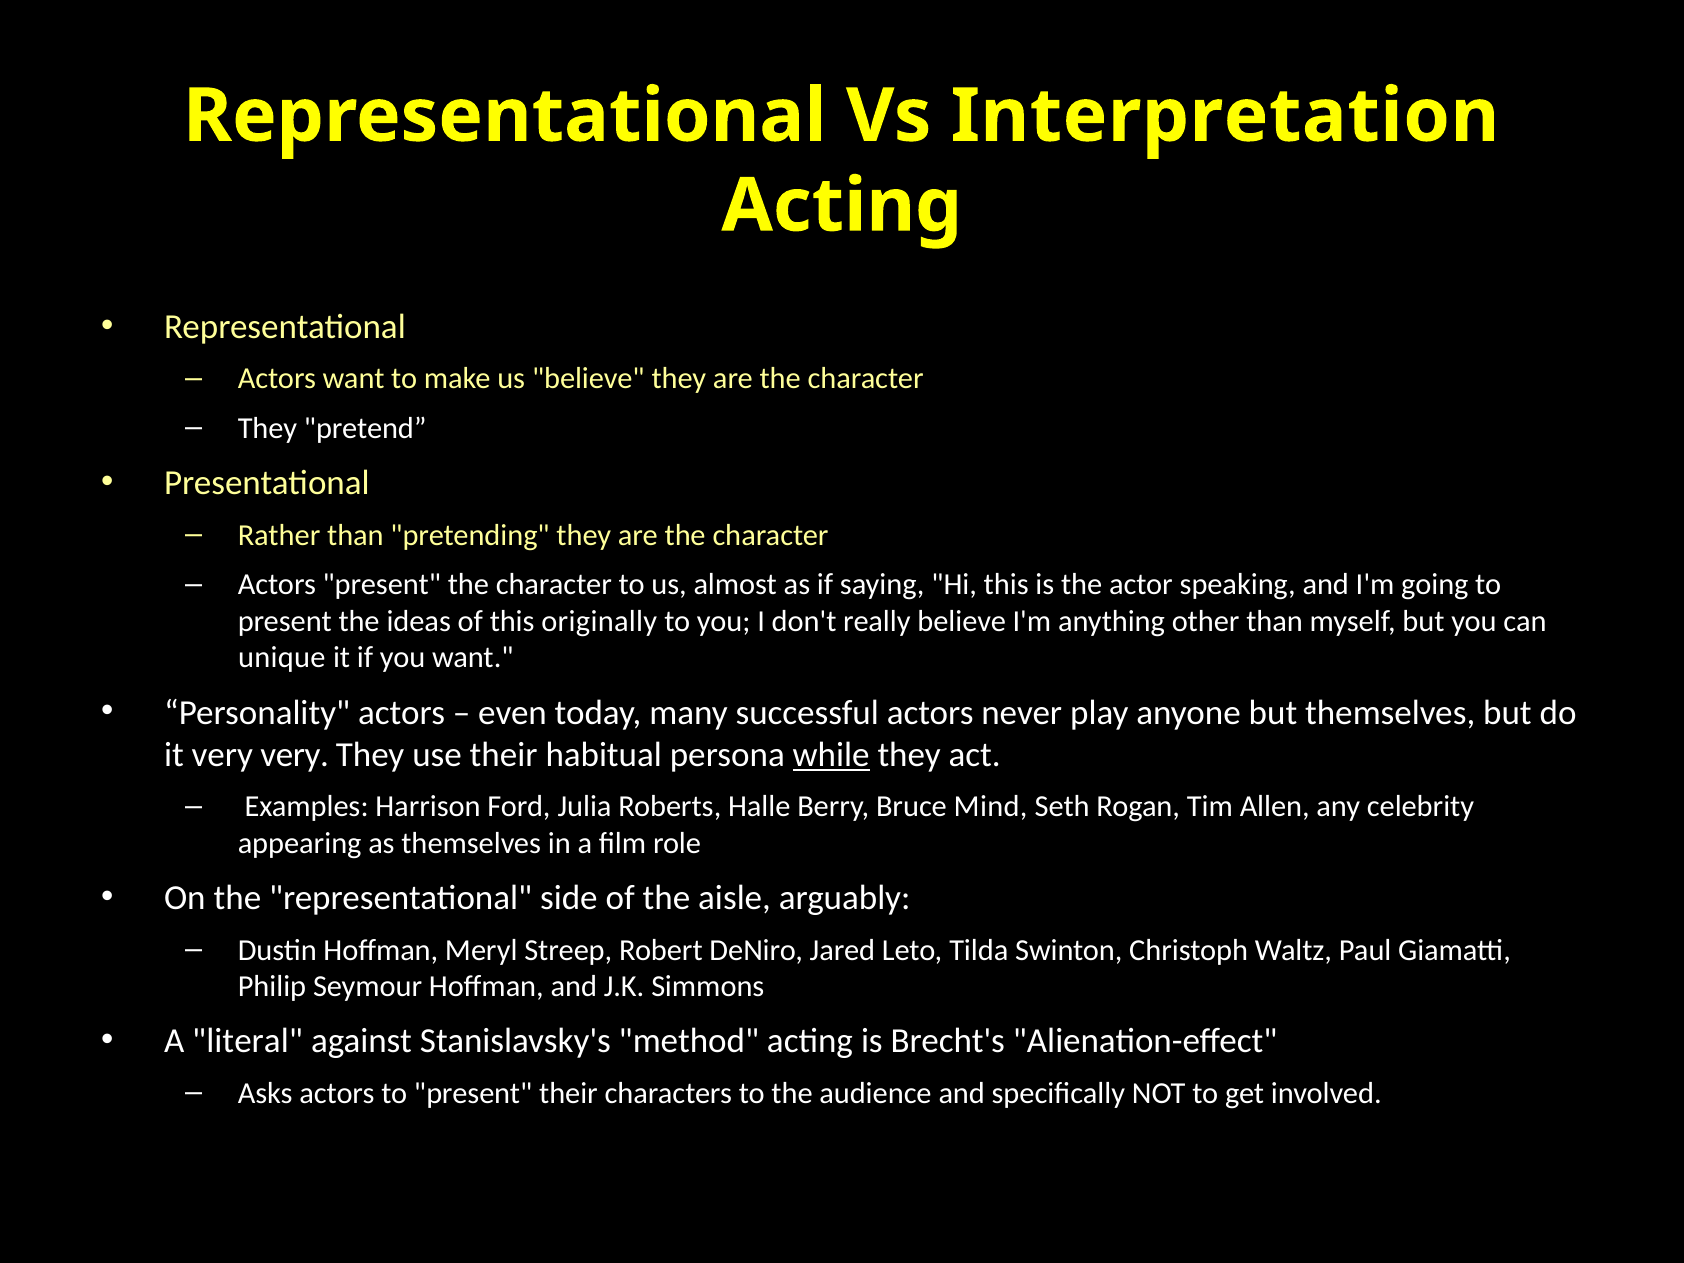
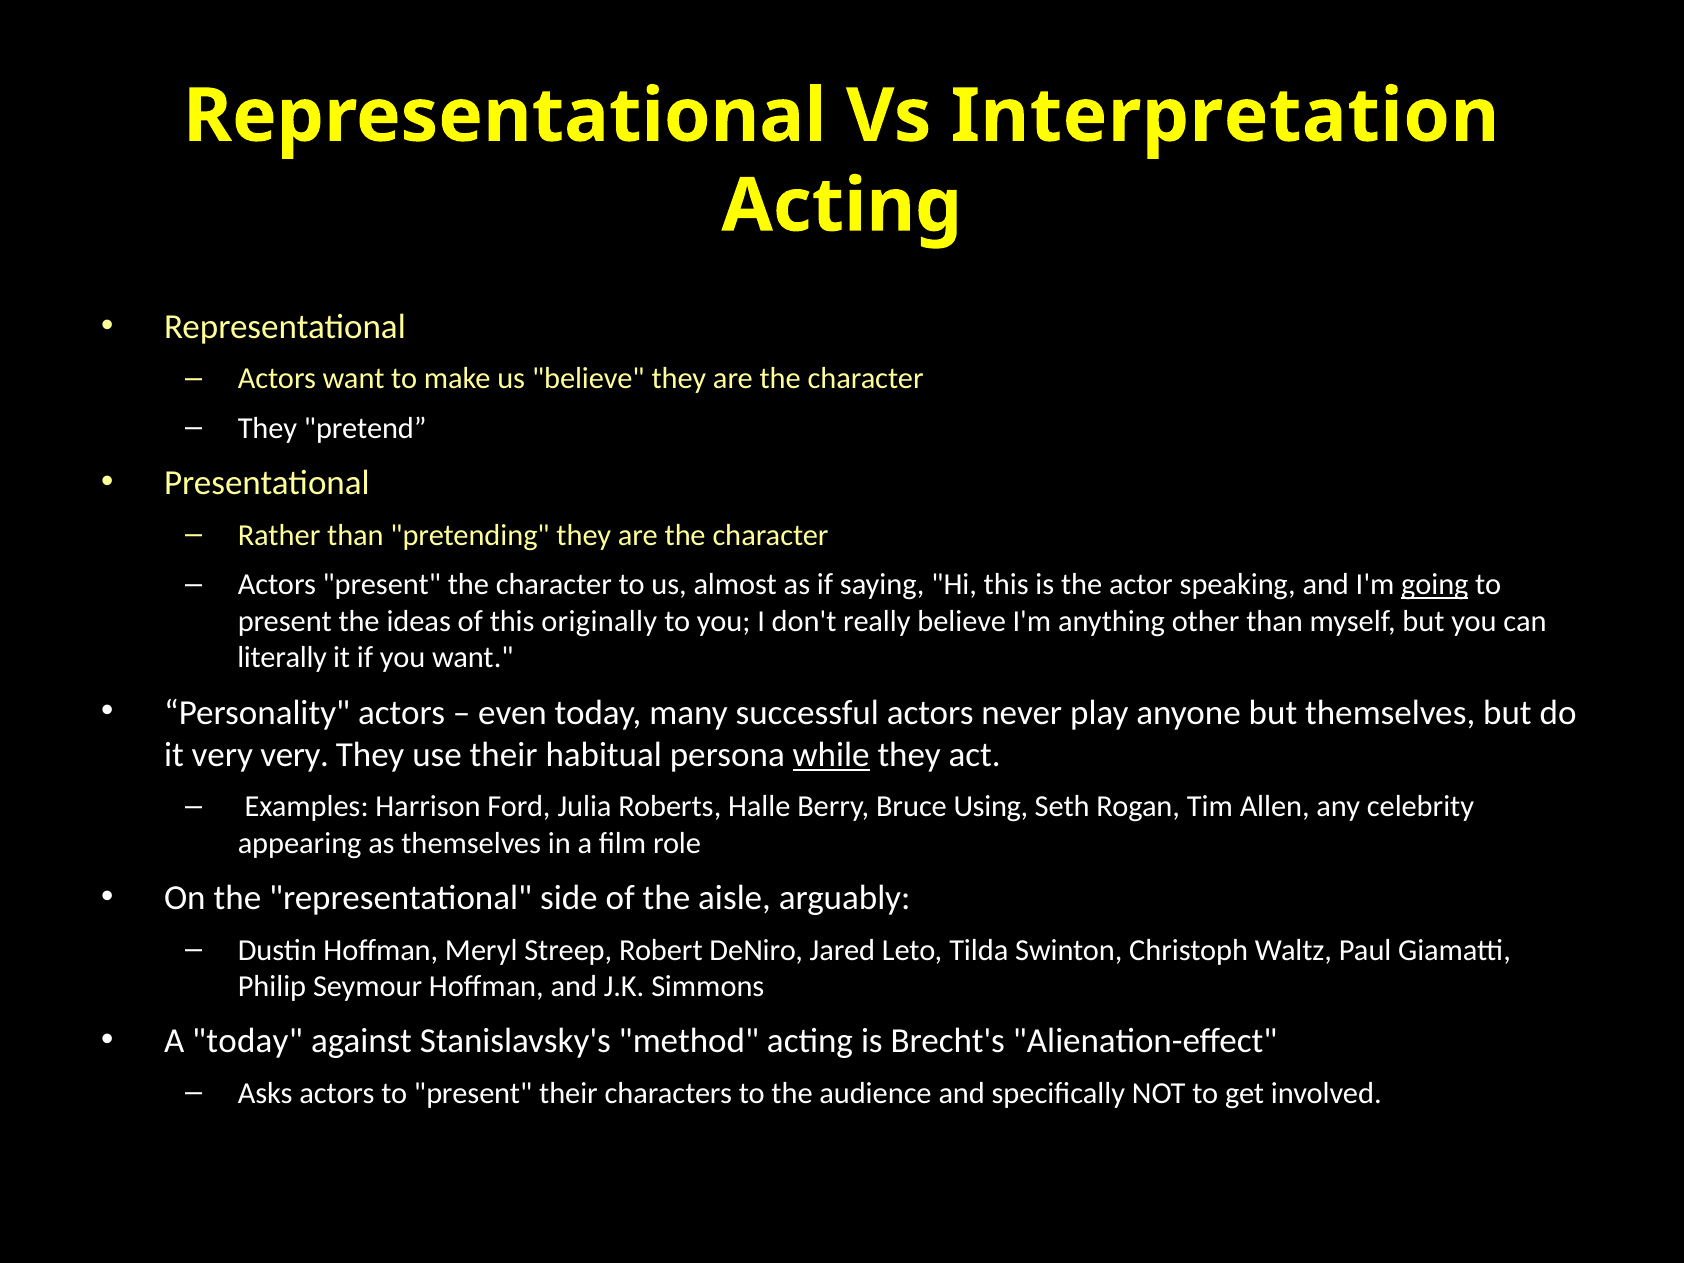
going underline: none -> present (1435, 585)
unique: unique -> literally (282, 658)
Mind: Mind -> Using (991, 807)
A literal: literal -> today (248, 1041)
